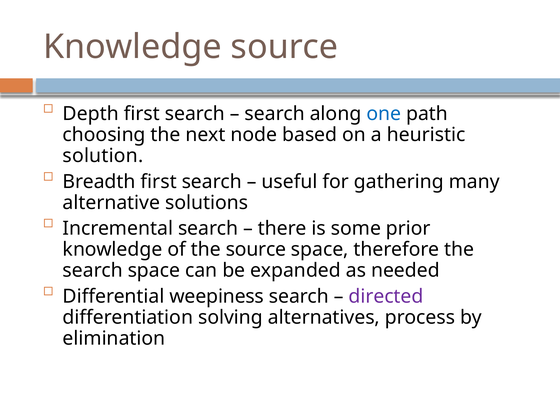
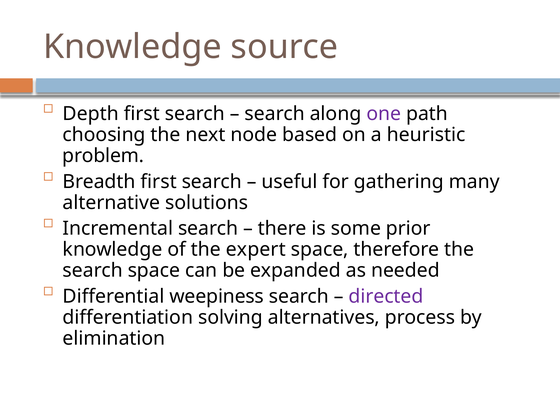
one colour: blue -> purple (384, 114)
solution: solution -> problem (103, 156)
the source: source -> expert (256, 250)
